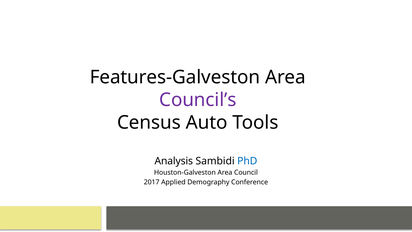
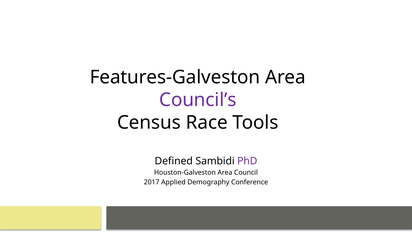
Auto: Auto -> Race (207, 122)
Analysis: Analysis -> Defined (174, 161)
PhD colour: blue -> purple (247, 161)
